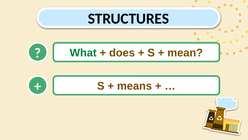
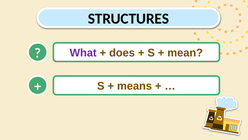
What colour: green -> purple (83, 53)
